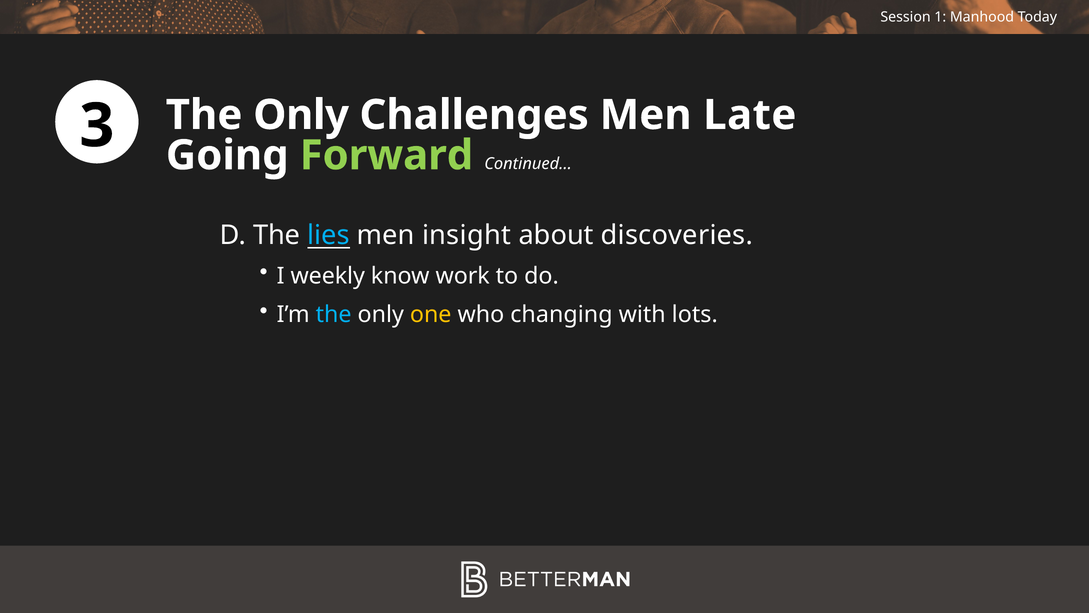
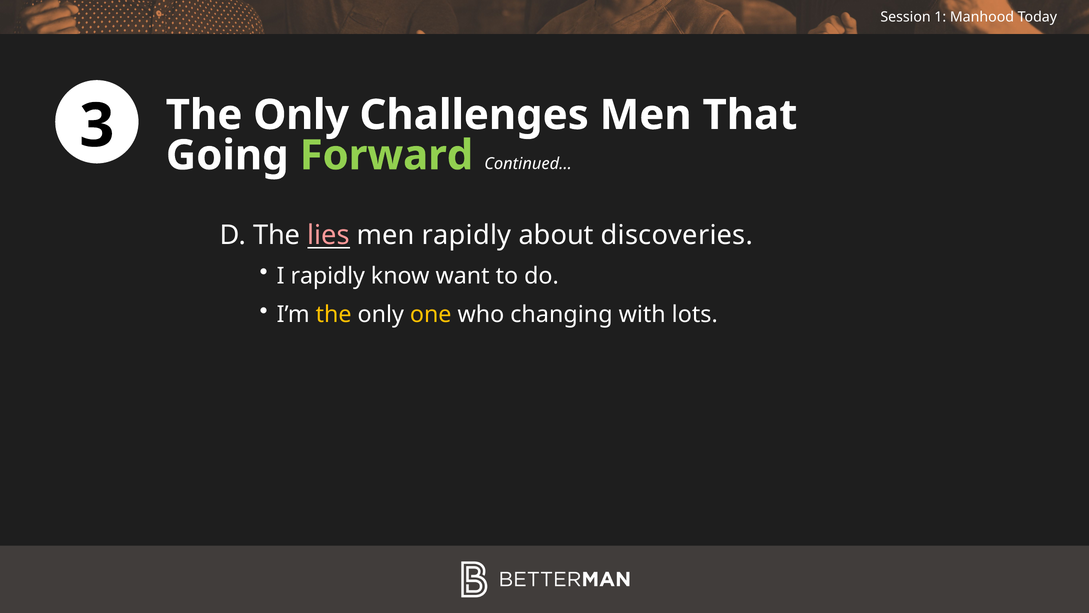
Late: Late -> That (750, 115)
lies colour: light blue -> pink (329, 235)
men insight: insight -> rapidly (466, 235)
I weekly: weekly -> rapidly (328, 276)
work: work -> want (463, 276)
the colour: light blue -> yellow (334, 314)
